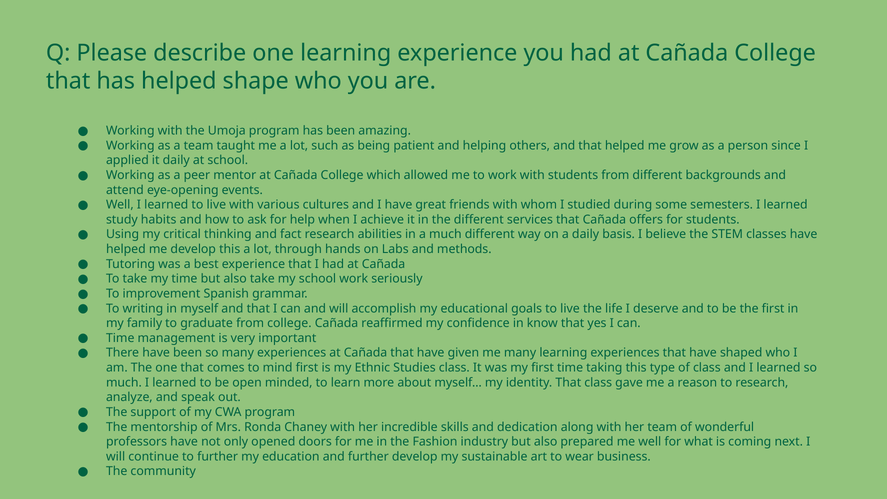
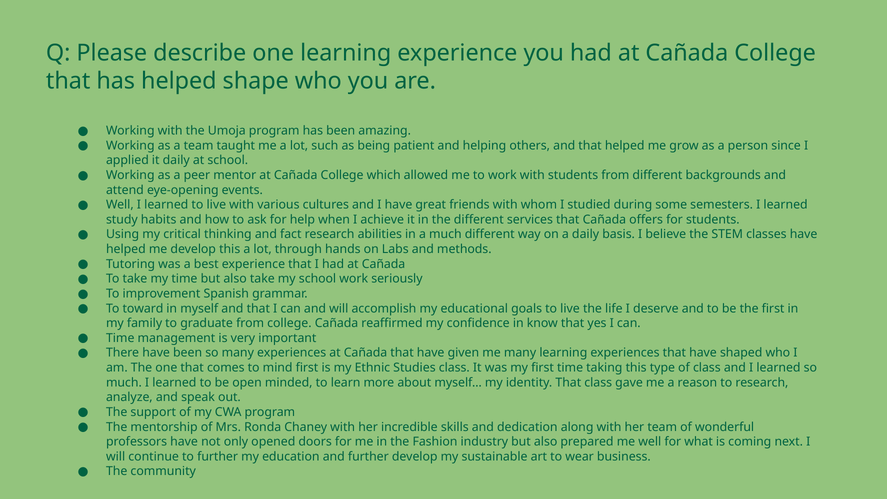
writing: writing -> toward (143, 308)
